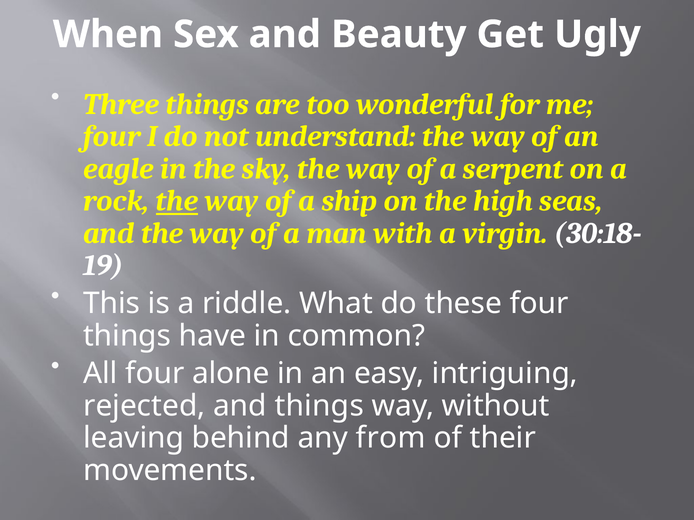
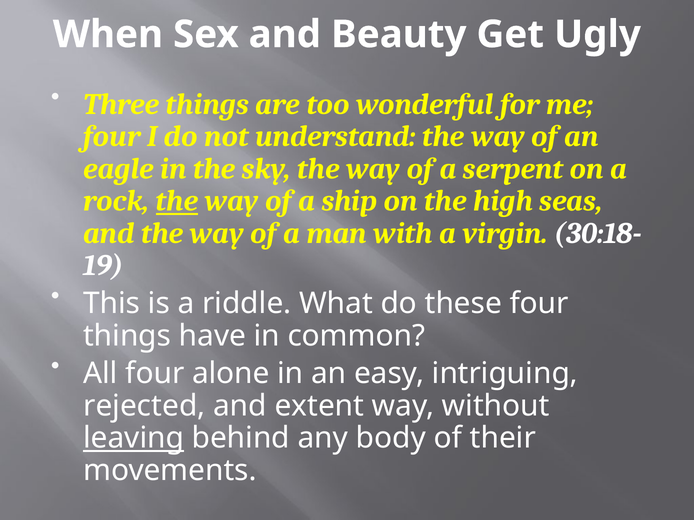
and things: things -> extent (319, 406)
leaving underline: none -> present (134, 438)
from: from -> body (391, 438)
